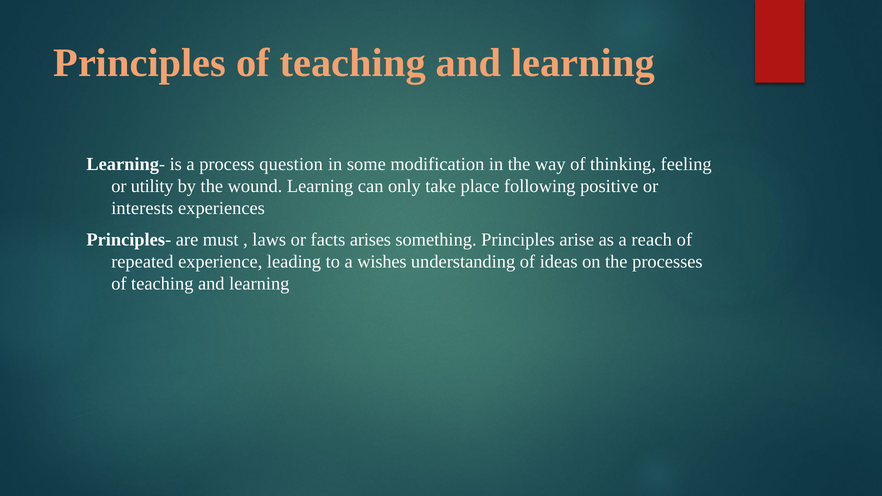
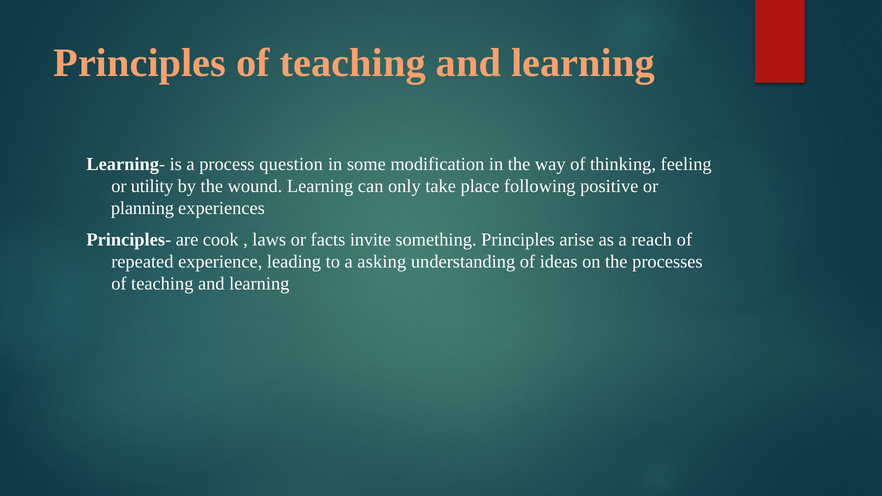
interests: interests -> planning (142, 208)
must: must -> cook (221, 240)
arises: arises -> invite (370, 240)
wishes: wishes -> asking (382, 262)
